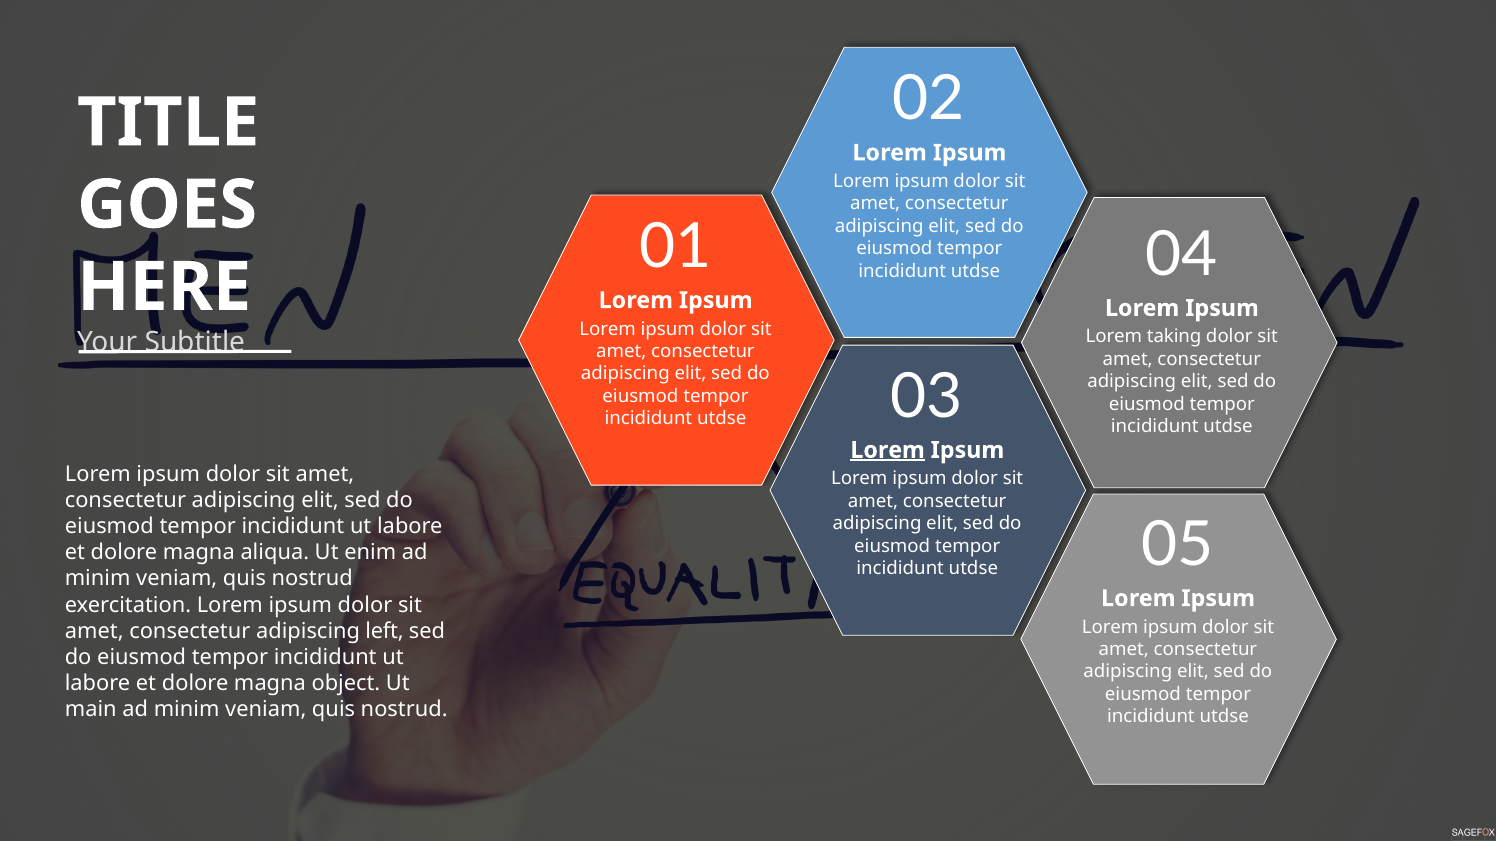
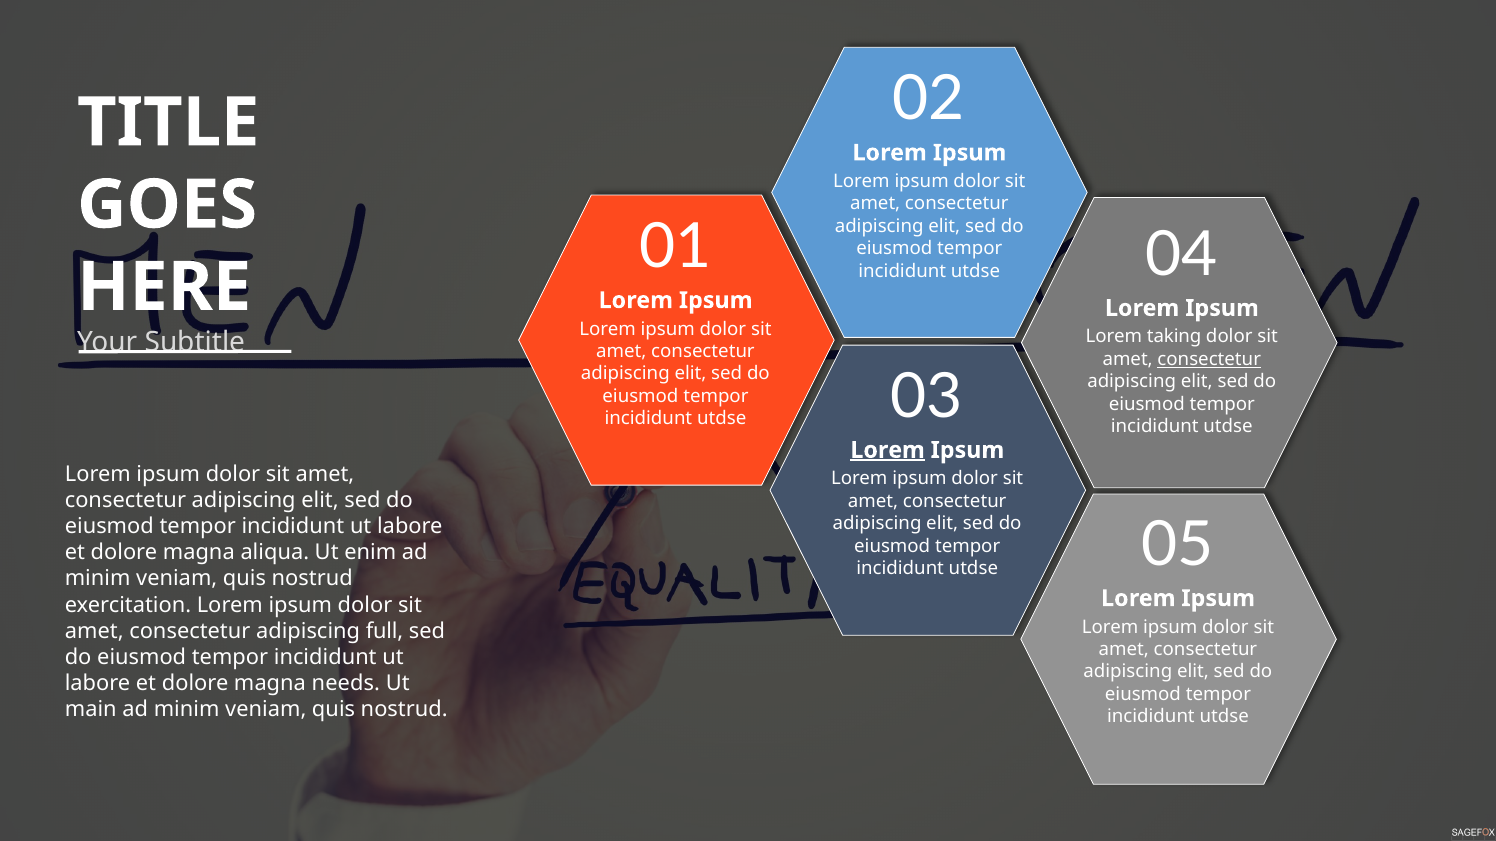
consectetur underline: none -> present (1209, 359)
left: left -> full (385, 631)
object: object -> needs (346, 684)
